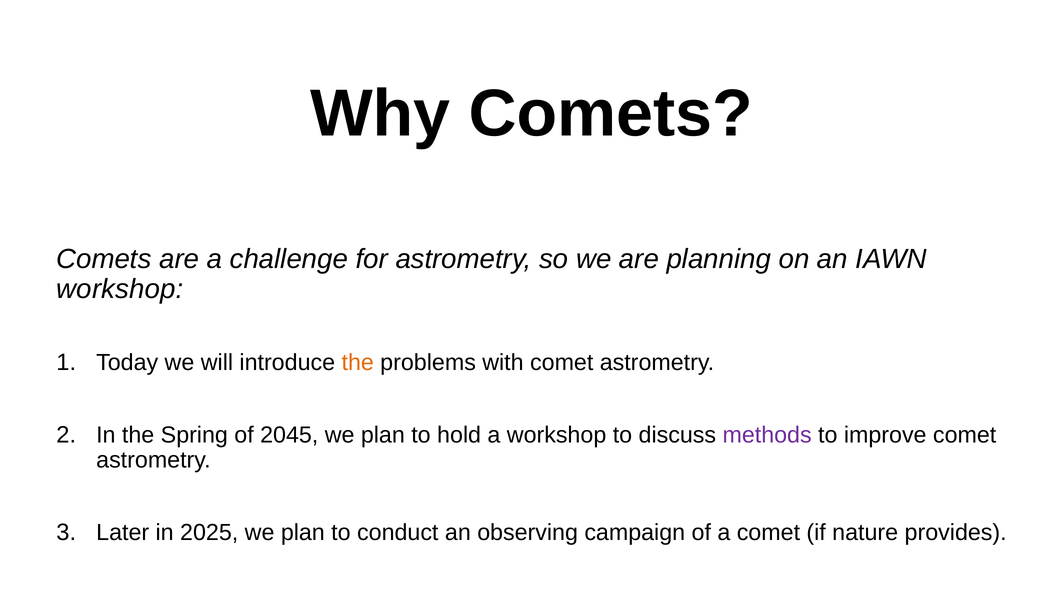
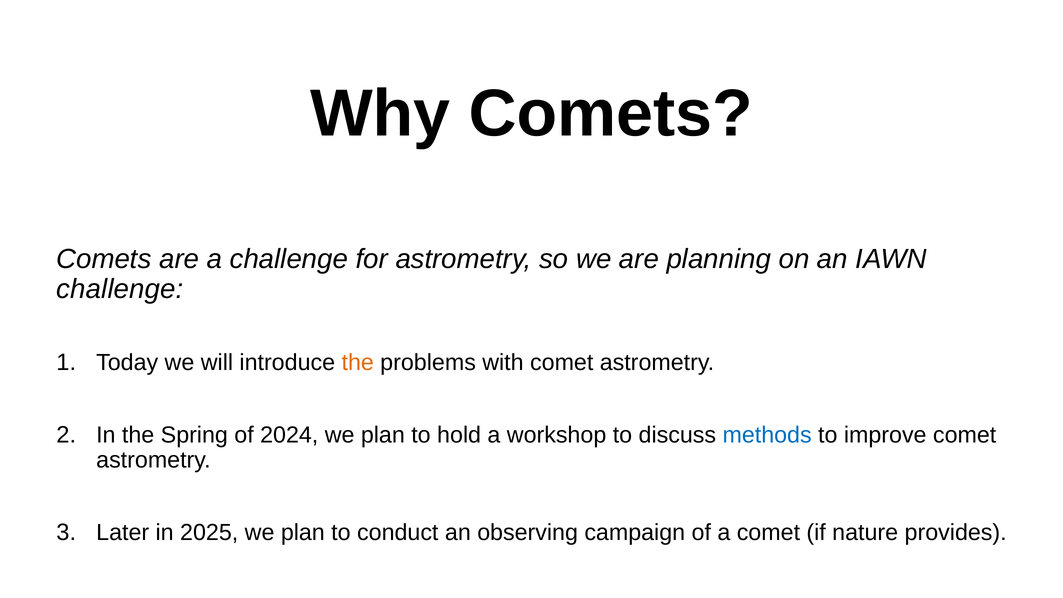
workshop: workshop -> challenge (120, 289)
2045: 2045 -> 2024 (289, 435)
methods colour: purple -> blue (767, 435)
